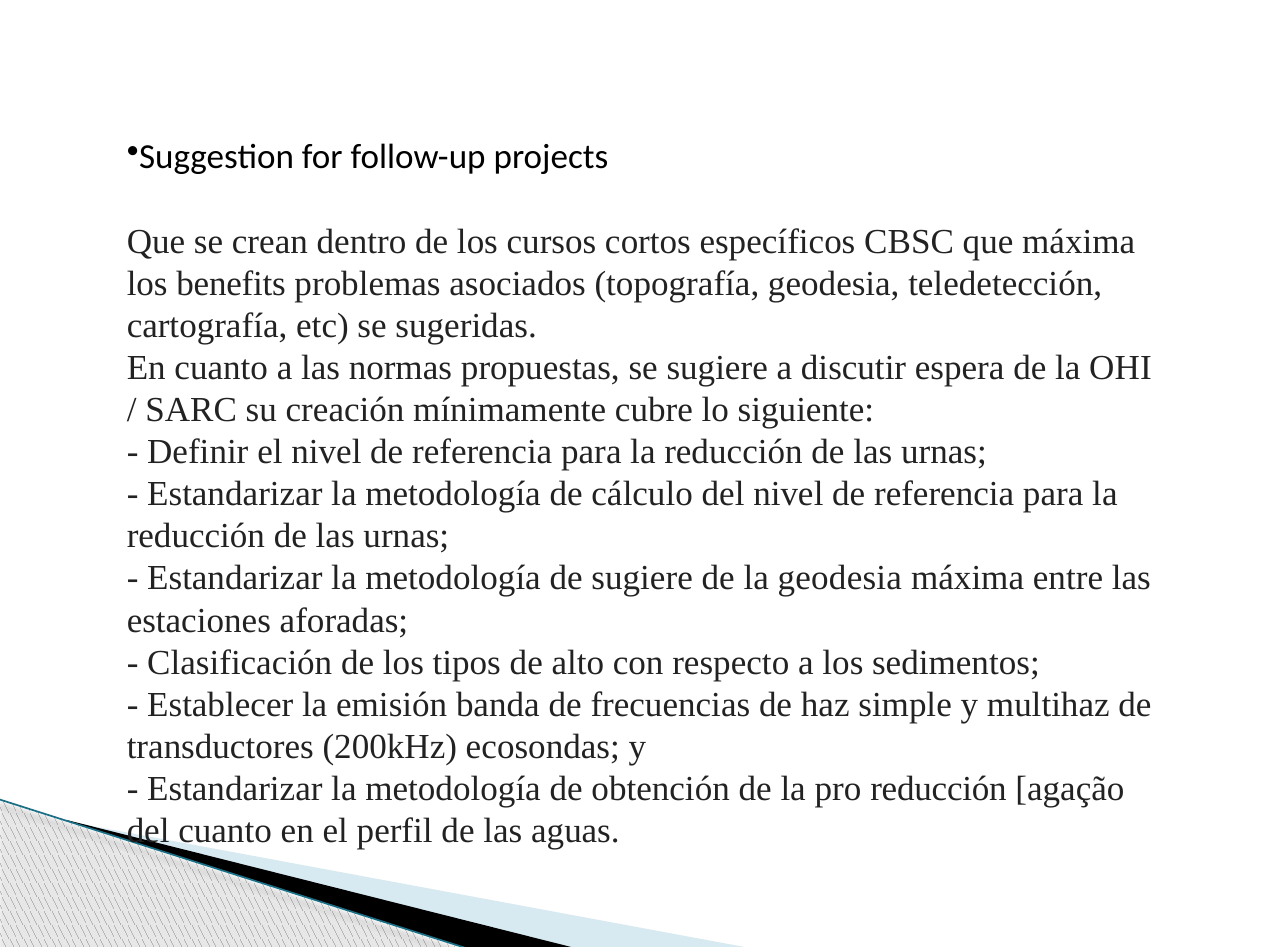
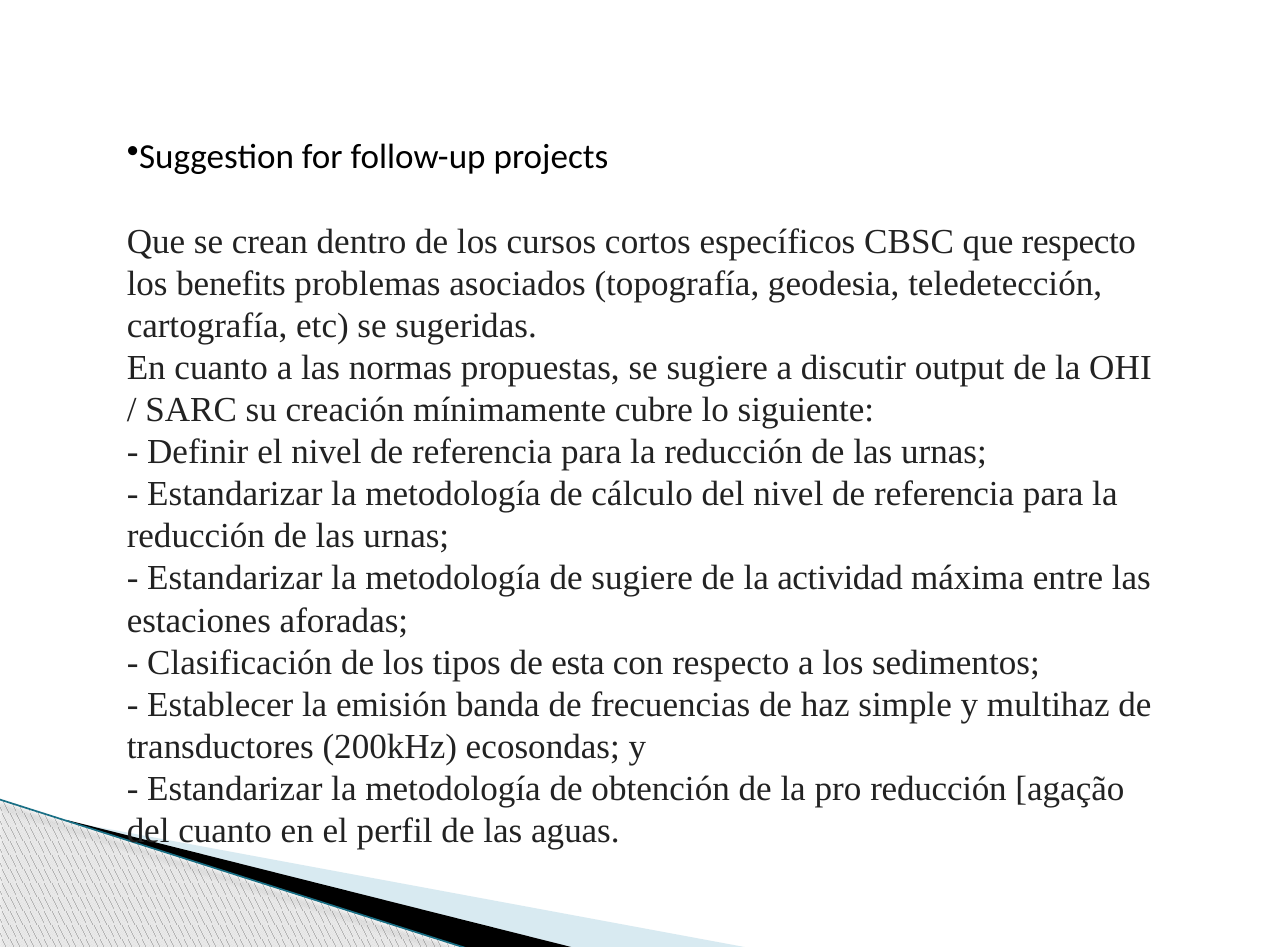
que máxima: máxima -> respecto (1079, 241)
espera: espera -> output (960, 368)
la geodesia: geodesia -> actividad (840, 578)
alto: alto -> esta (578, 662)
